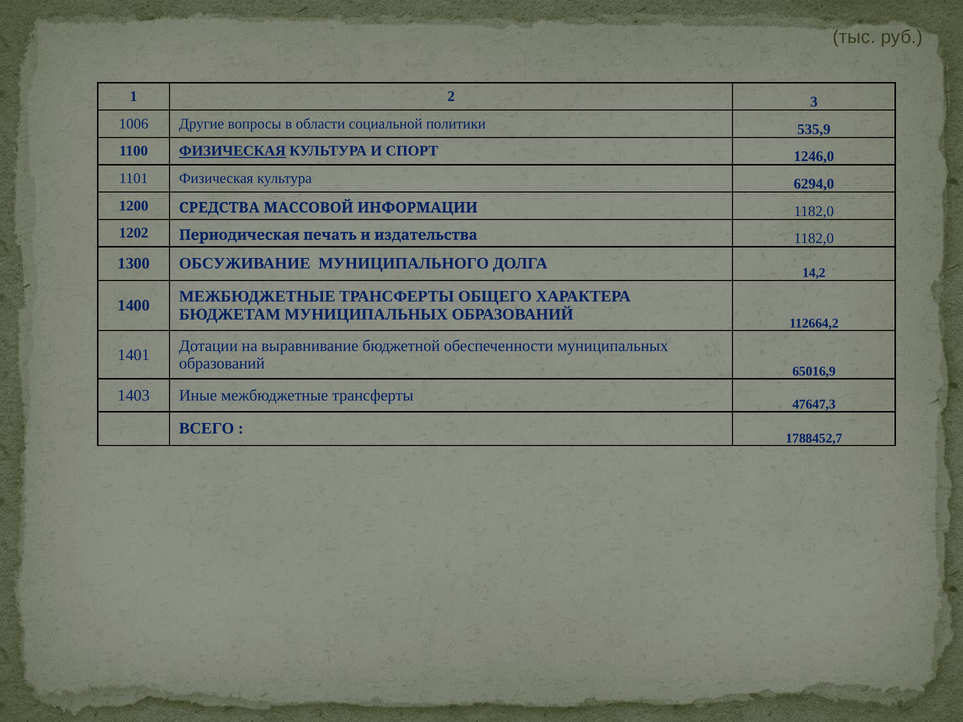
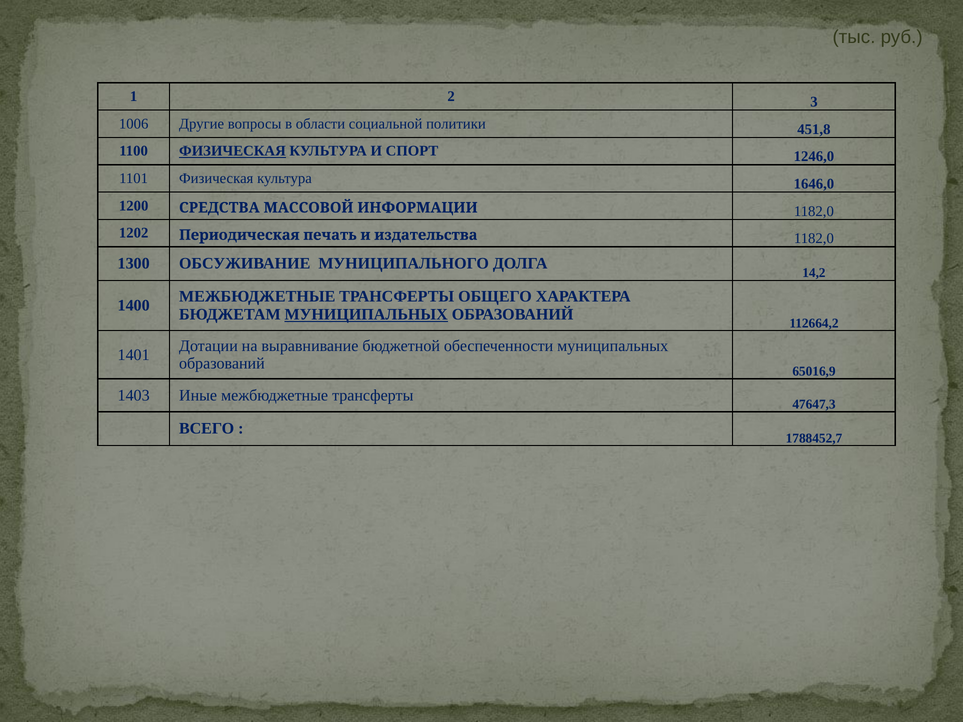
535,9: 535,9 -> 451,8 (814, 129)
6294,0: 6294,0 -> 1646,0 (814, 184)
МУНИЦИПАЛЬНЫХ underline: none -> present (366, 315)
